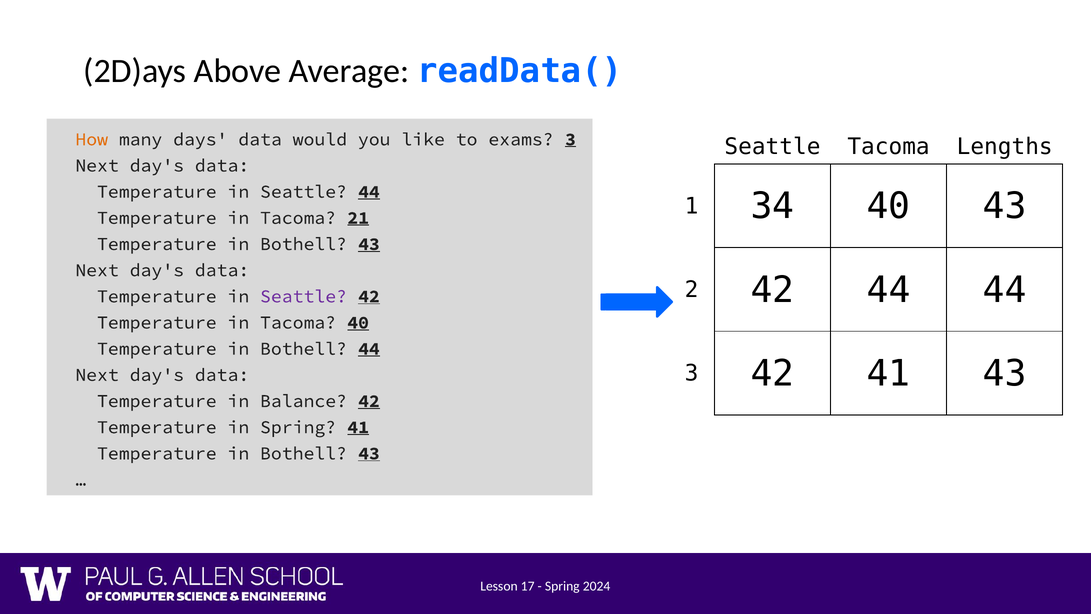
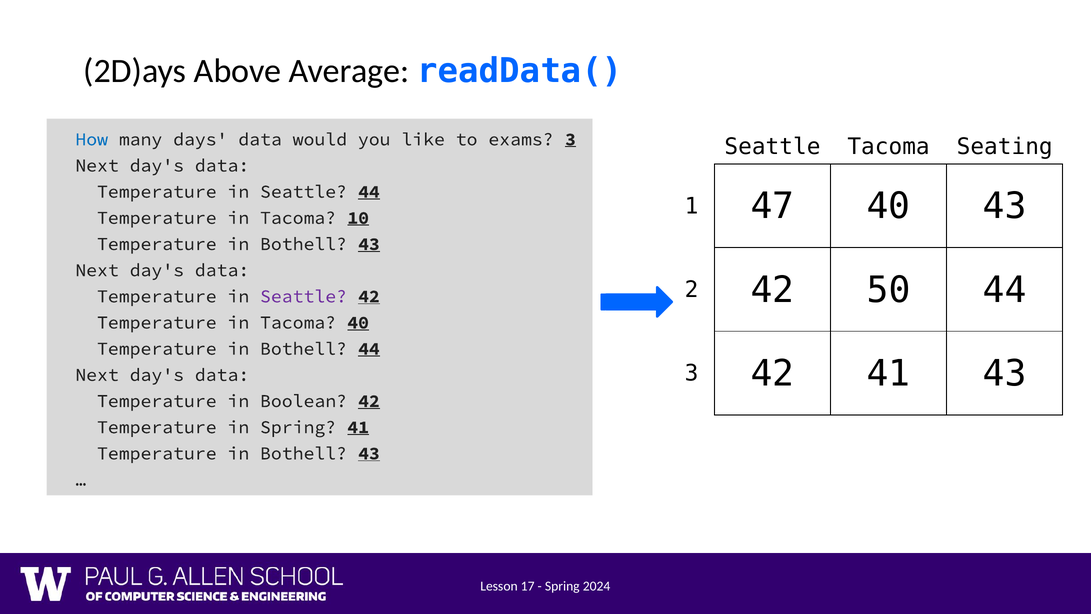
How colour: orange -> blue (92, 139)
Lengths: Lengths -> Seating (1005, 147)
34: 34 -> 47 (772, 206)
21: 21 -> 10 (358, 218)
42 44: 44 -> 50 (889, 290)
Balance: Balance -> Boolean (304, 401)
